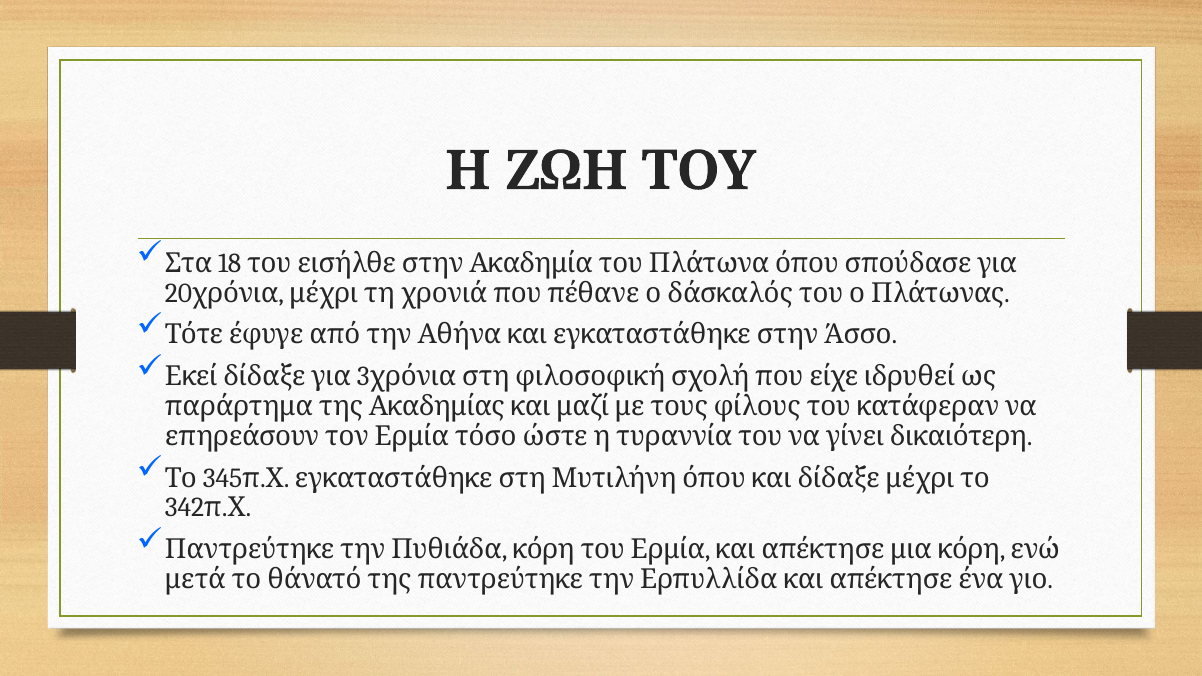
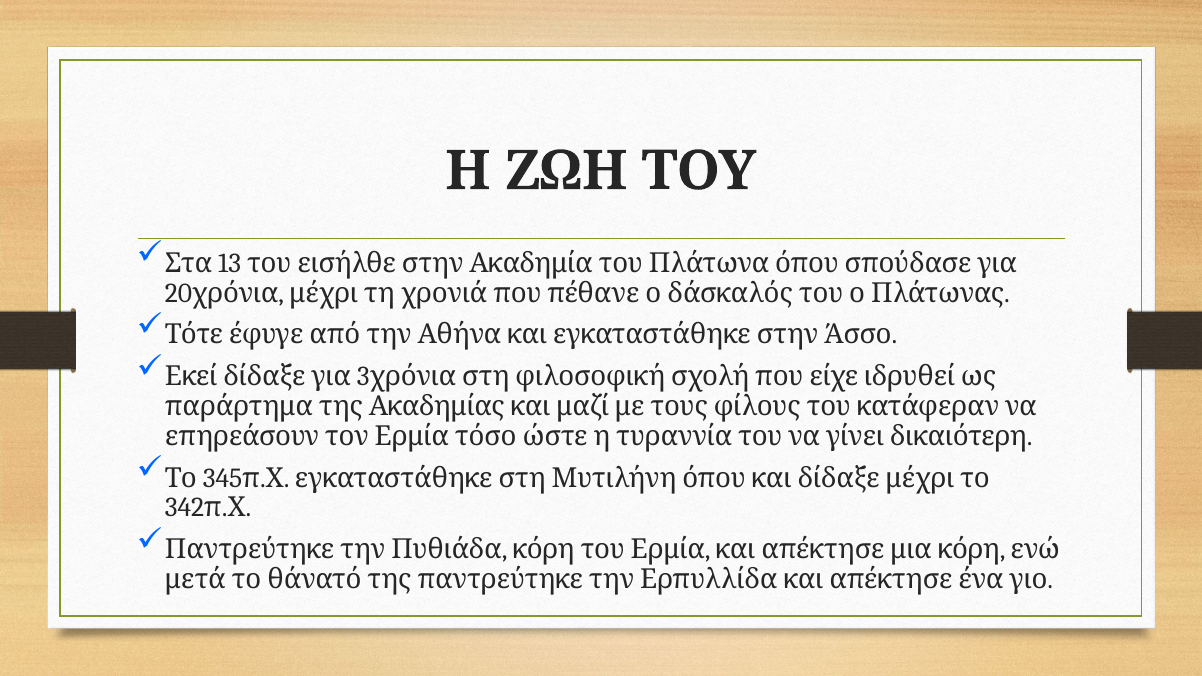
18: 18 -> 13 (230, 263)
